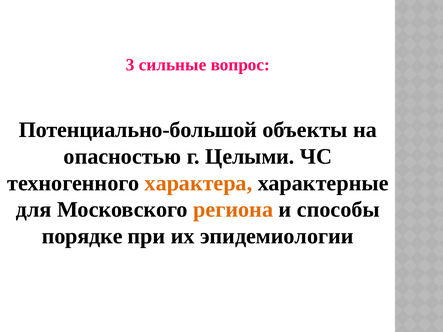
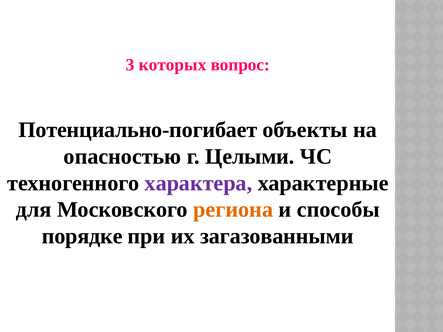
сильные: сильные -> которых (173, 65)
Потенциально-большой: Потенциально-большой -> Потенциально-погибает (138, 130)
характера colour: orange -> purple (198, 183)
эпидемиологии: эпидемиологии -> загазованными (277, 236)
